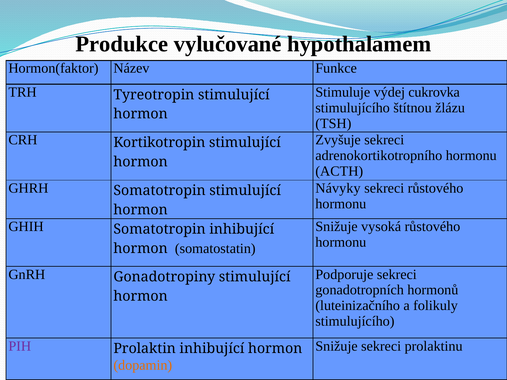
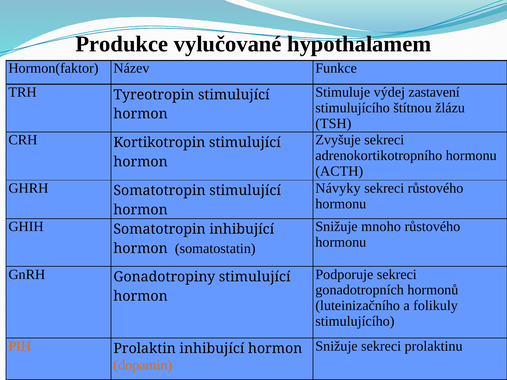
cukrovka: cukrovka -> zastavení (434, 92)
vysoká: vysoká -> mnoho (381, 227)
PIH colour: purple -> orange (20, 346)
